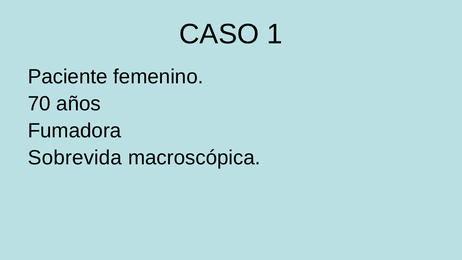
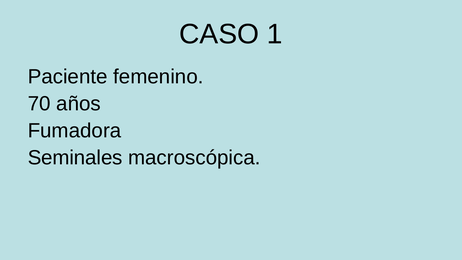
Sobrevida: Sobrevida -> Seminales (75, 158)
